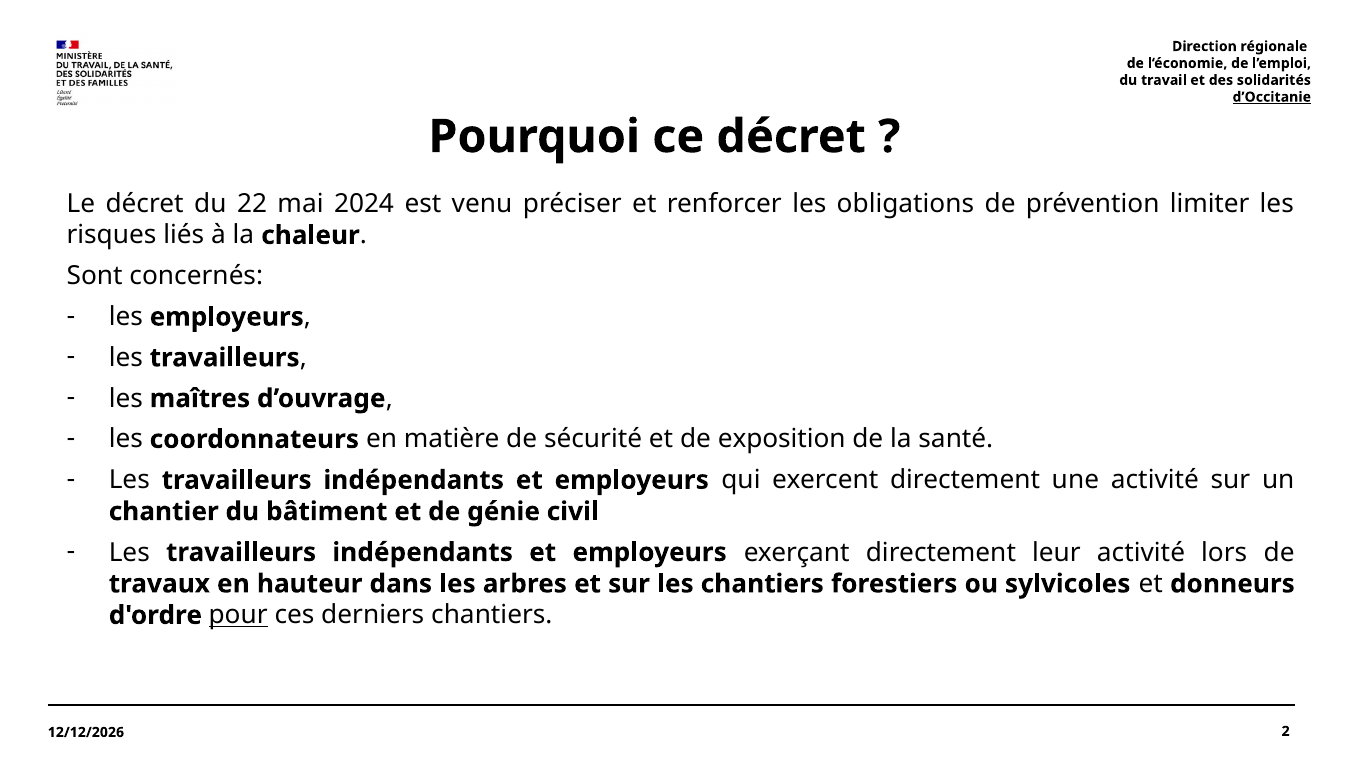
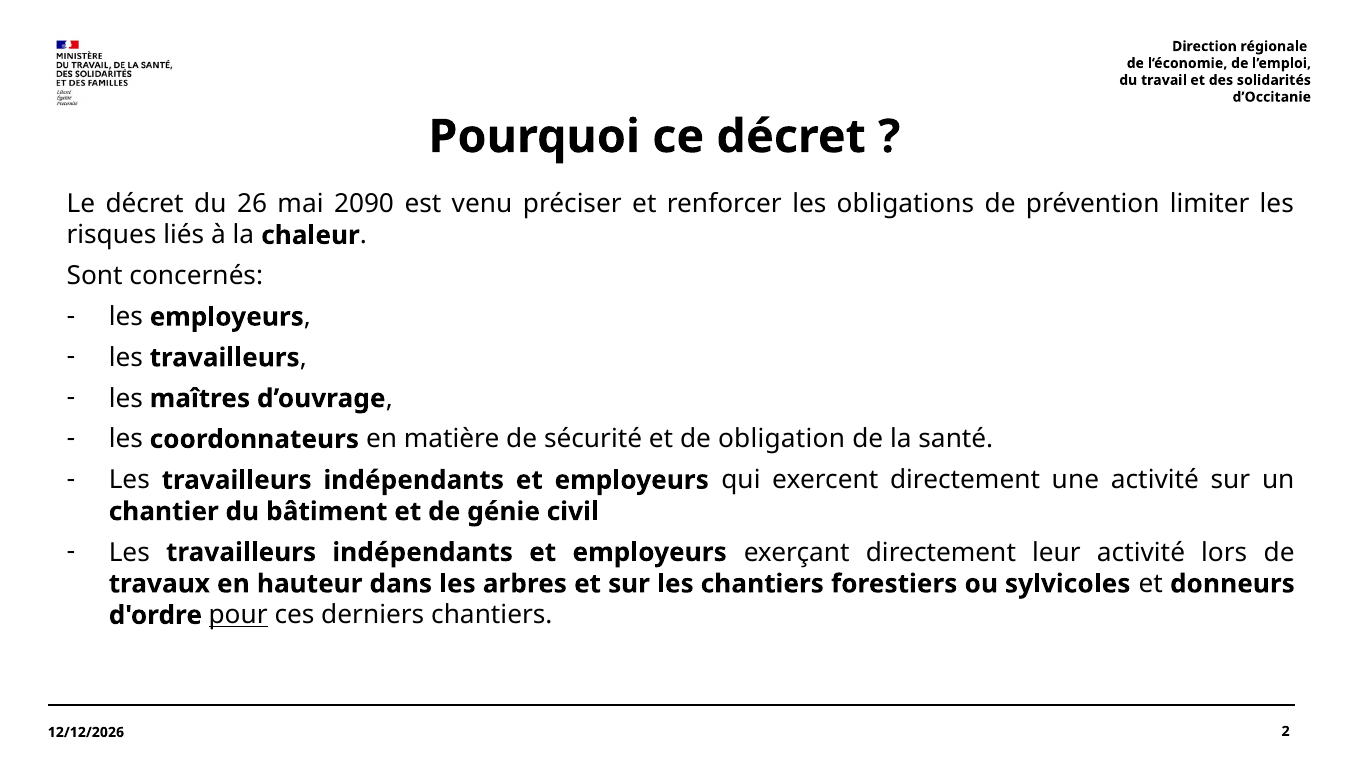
d’Occitanie underline: present -> none (1272, 97)
22: 22 -> 26 (252, 204)
2024: 2024 -> 2090 (364, 204)
exposition: exposition -> obligation (782, 439)
